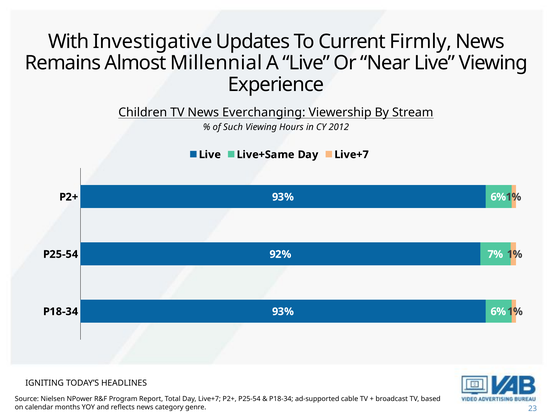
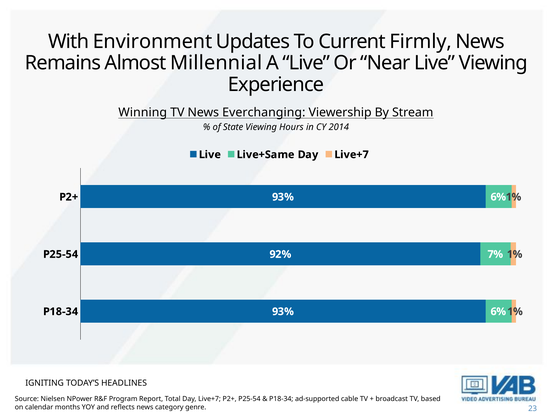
Investigative: Investigative -> Environment (153, 41)
Children: Children -> Winning (143, 112)
Such: Such -> State (233, 127)
2012: 2012 -> 2014 (339, 127)
